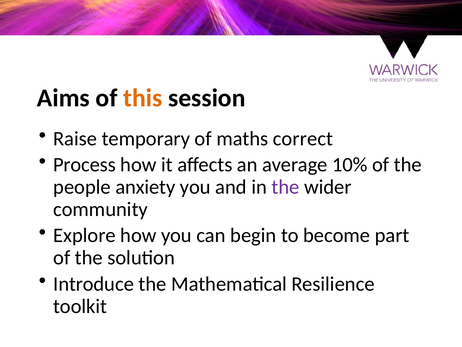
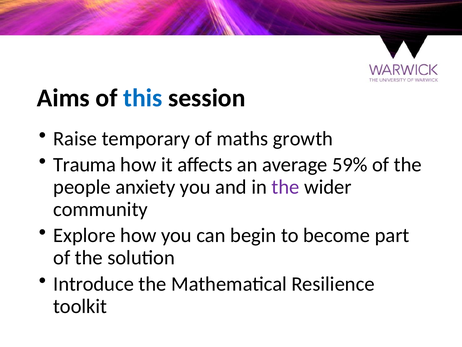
this colour: orange -> blue (143, 98)
correct: correct -> growth (303, 138)
Process: Process -> Trauma (84, 165)
10%: 10% -> 59% (350, 165)
